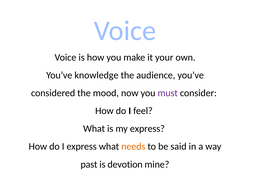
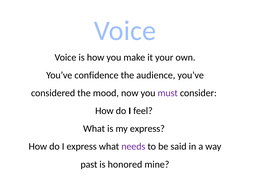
knowledge: knowledge -> confidence (96, 75)
needs colour: orange -> purple (133, 146)
devotion: devotion -> honored (125, 164)
